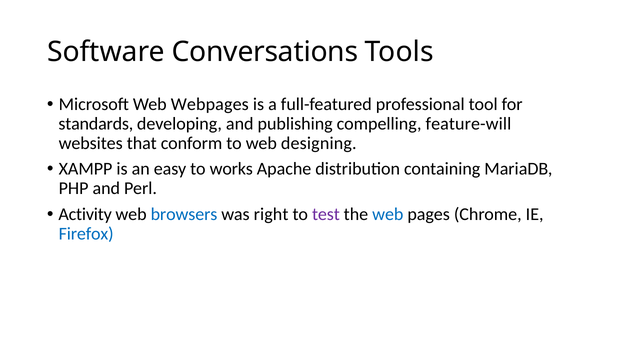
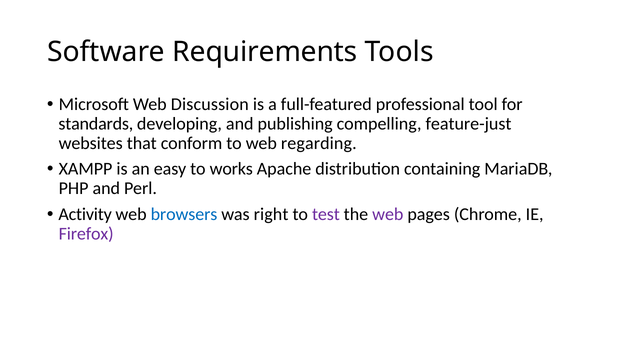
Conversations: Conversations -> Requirements (265, 52)
Webpages: Webpages -> Discussion (210, 104)
feature-will: feature-will -> feature-just (468, 124)
designing: designing -> regarding (319, 143)
web colour: blue -> purple (388, 215)
Firefox colour: blue -> purple (86, 234)
